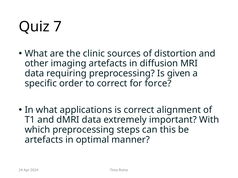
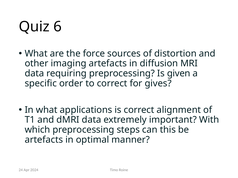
7: 7 -> 6 (58, 27)
clinic: clinic -> force (94, 54)
force: force -> gives (158, 84)
